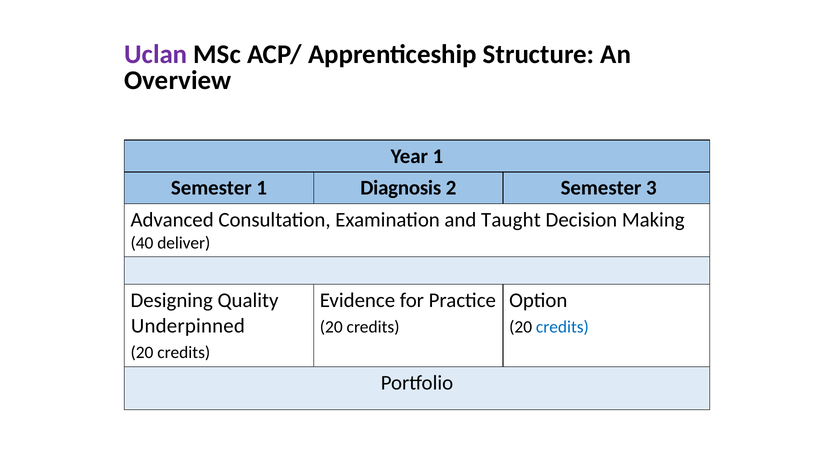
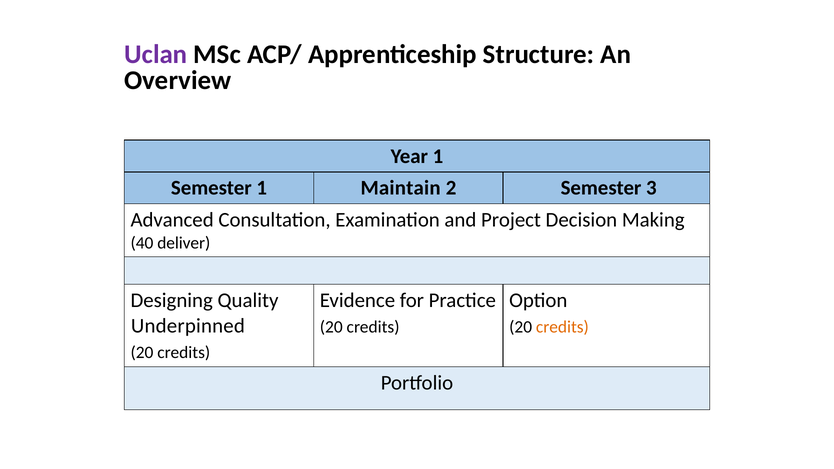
Diagnosis: Diagnosis -> Maintain (401, 188)
Taught: Taught -> Project (511, 220)
credits colour: blue -> orange (562, 327)
